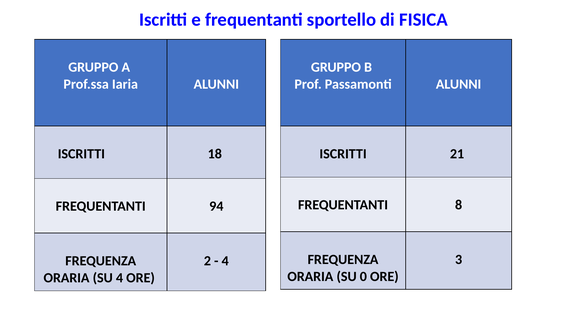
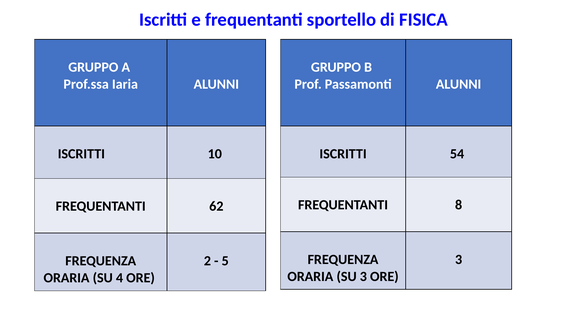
18: 18 -> 10 (215, 154)
21: 21 -> 54 (457, 154)
94: 94 -> 62 (216, 207)
4: 4 -> 5 (225, 261)
SU 0: 0 -> 3 (363, 277)
